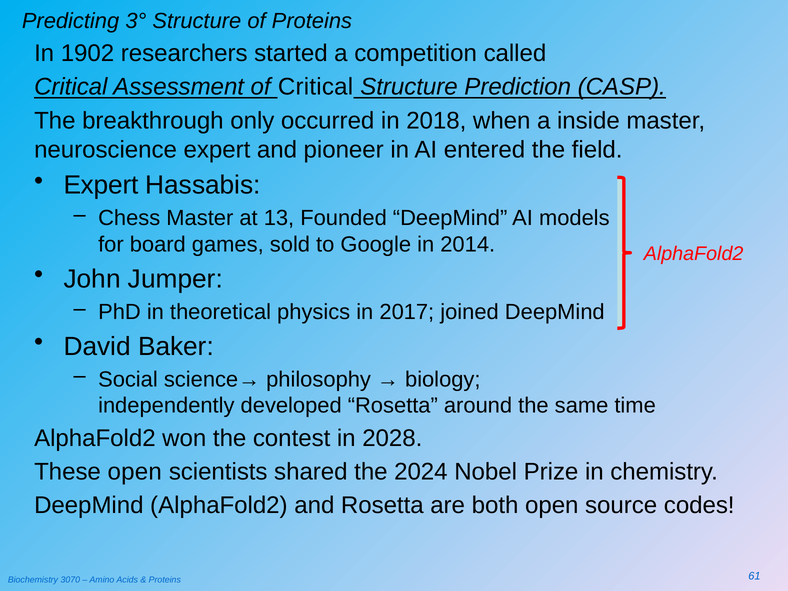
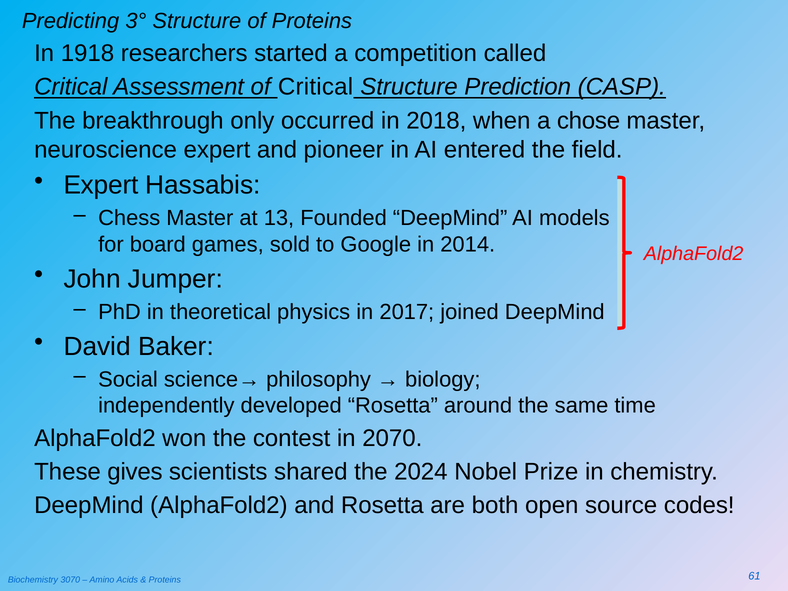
1902: 1902 -> 1918 (87, 53)
inside: inside -> chose (589, 121)
2028: 2028 -> 2070 (392, 438)
These open: open -> gives (135, 472)
